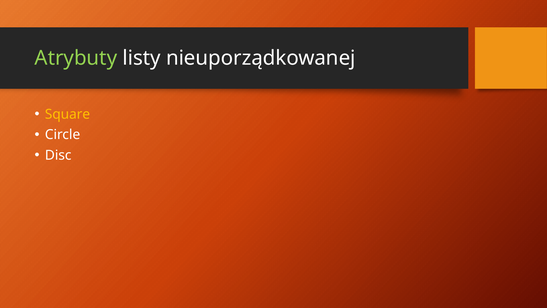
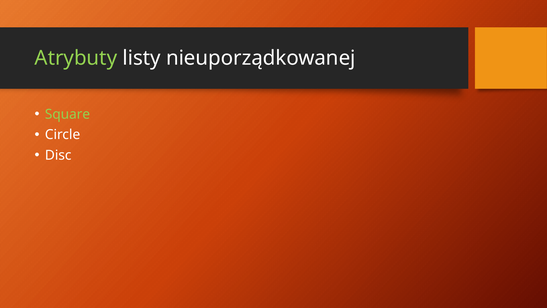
Square colour: yellow -> light green (67, 114)
